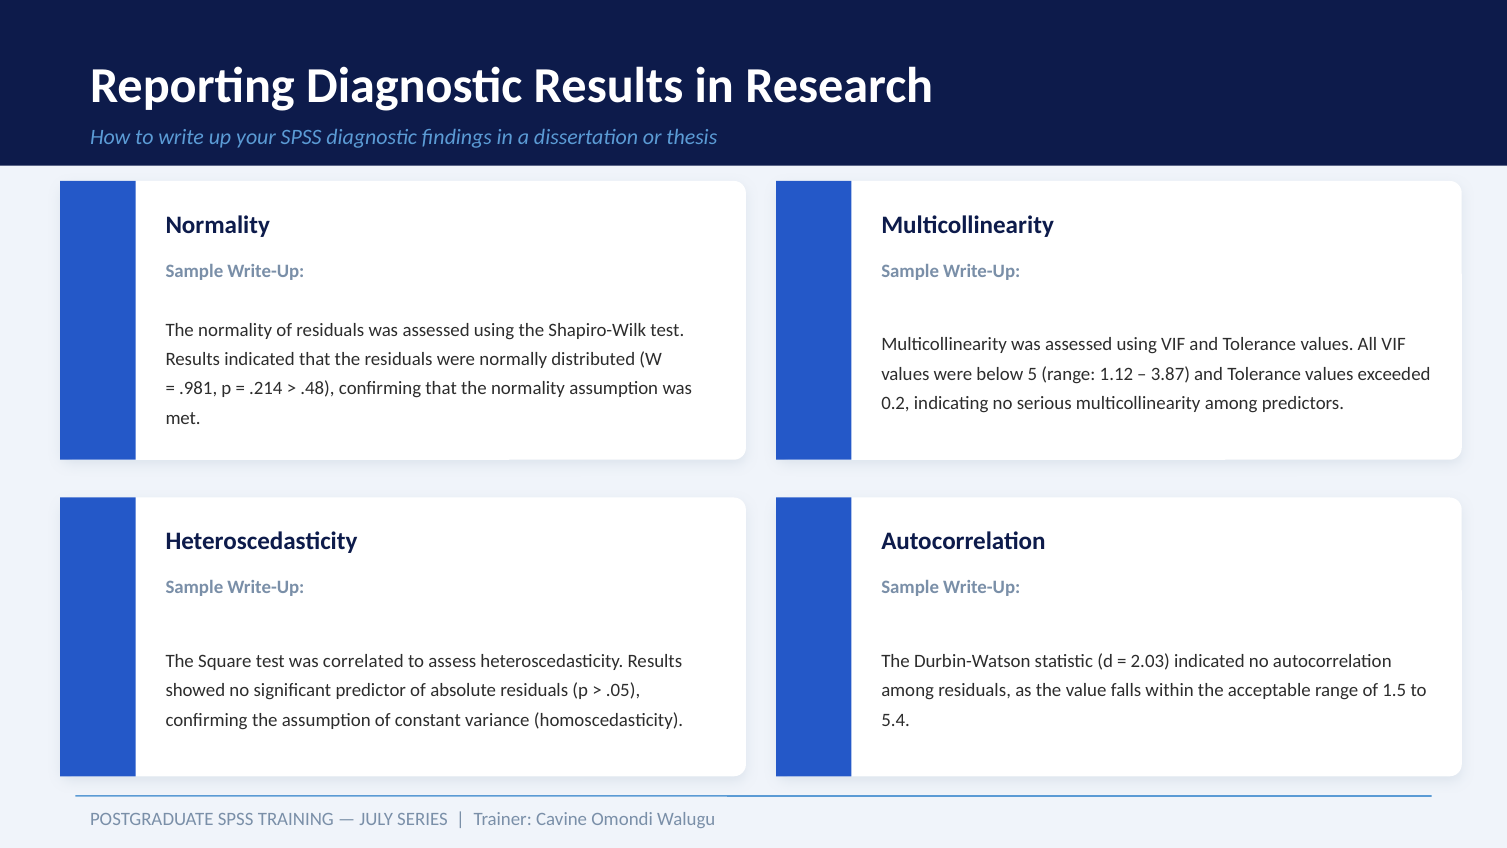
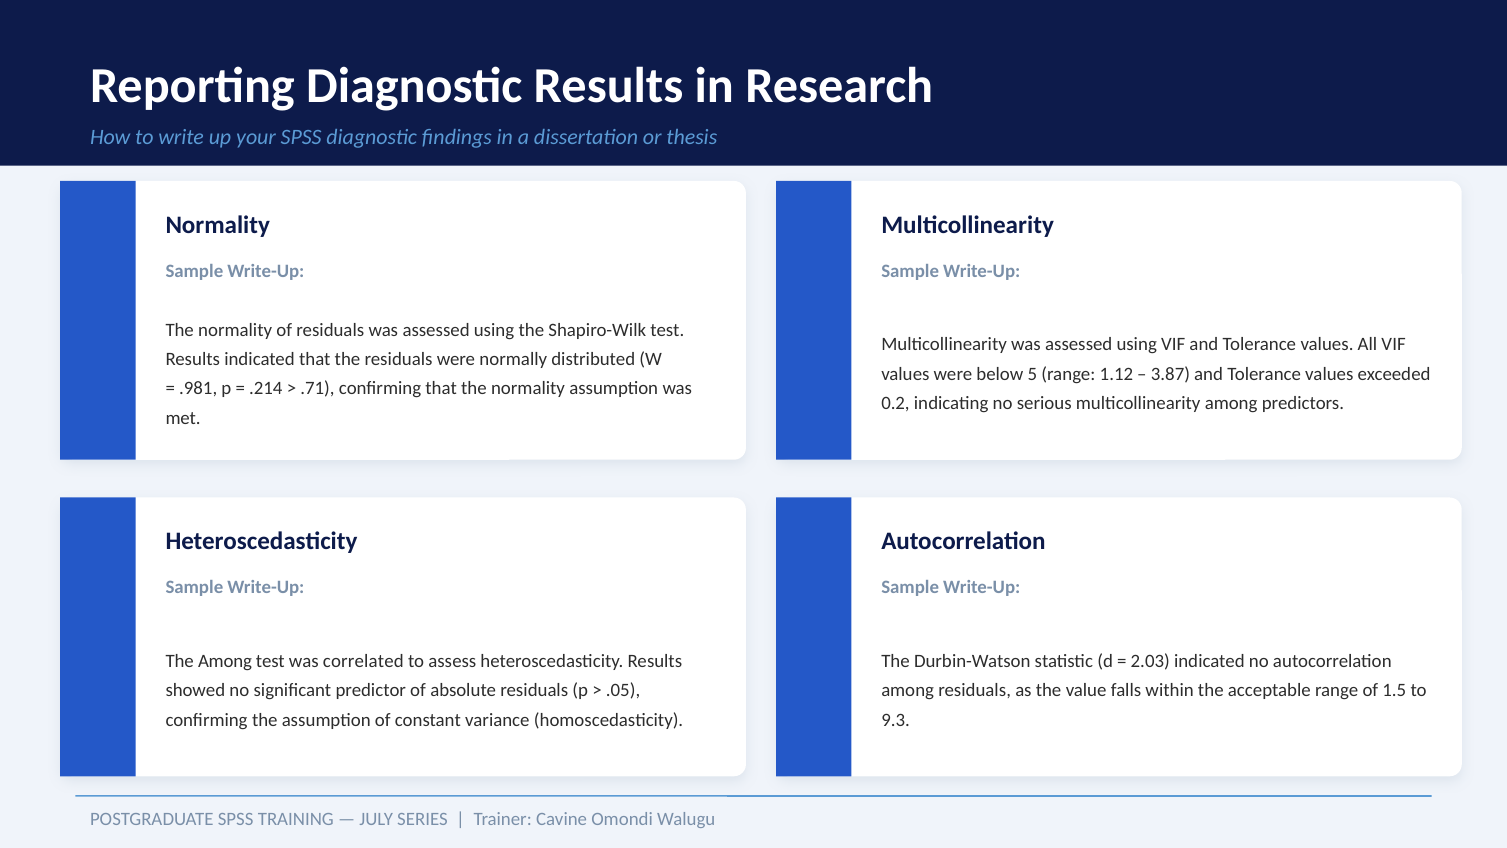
.48: .48 -> .71 (318, 389)
The Square: Square -> Among (225, 661)
5.4: 5.4 -> 9.3 (896, 720)
